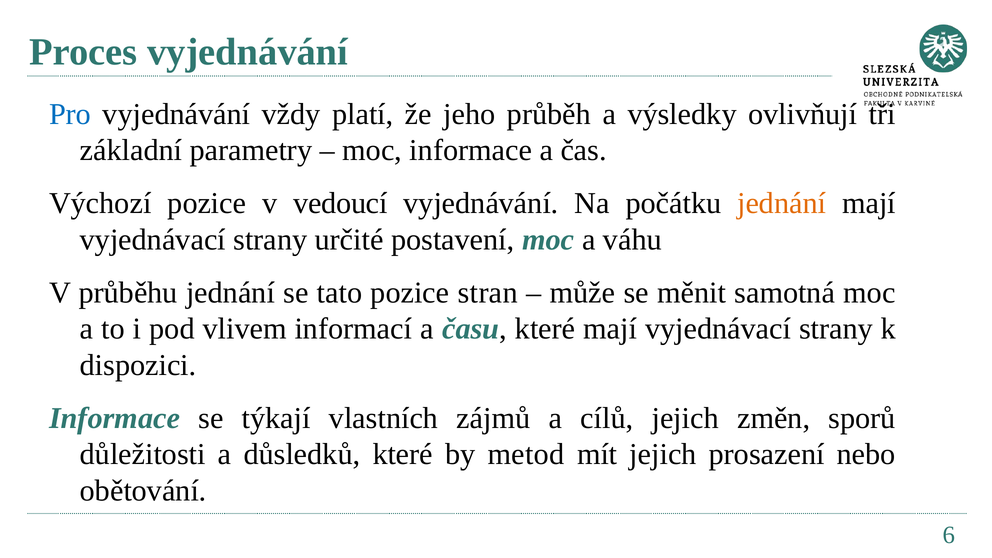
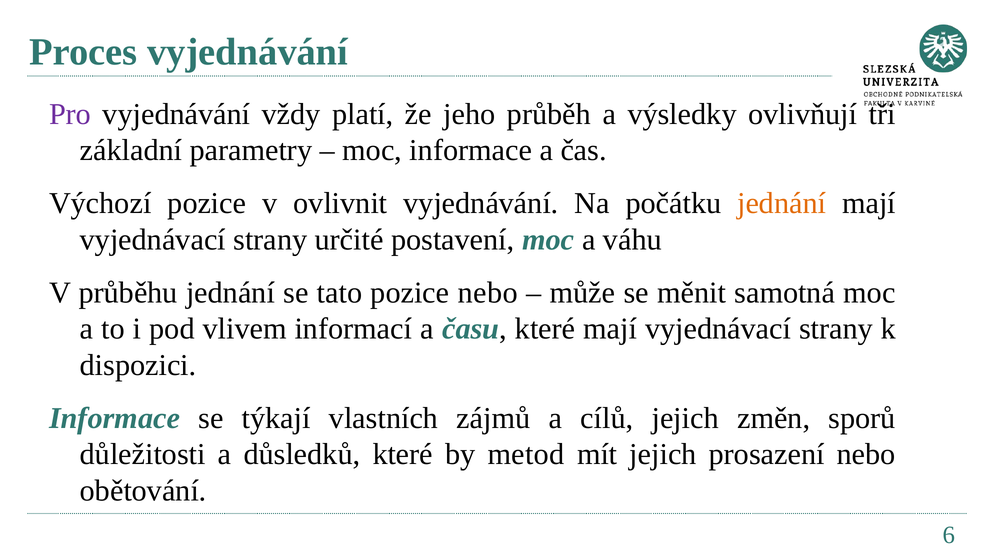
Pro colour: blue -> purple (70, 114)
vedoucí: vedoucí -> ovlivnit (340, 203)
pozice stran: stran -> nebo (488, 293)
